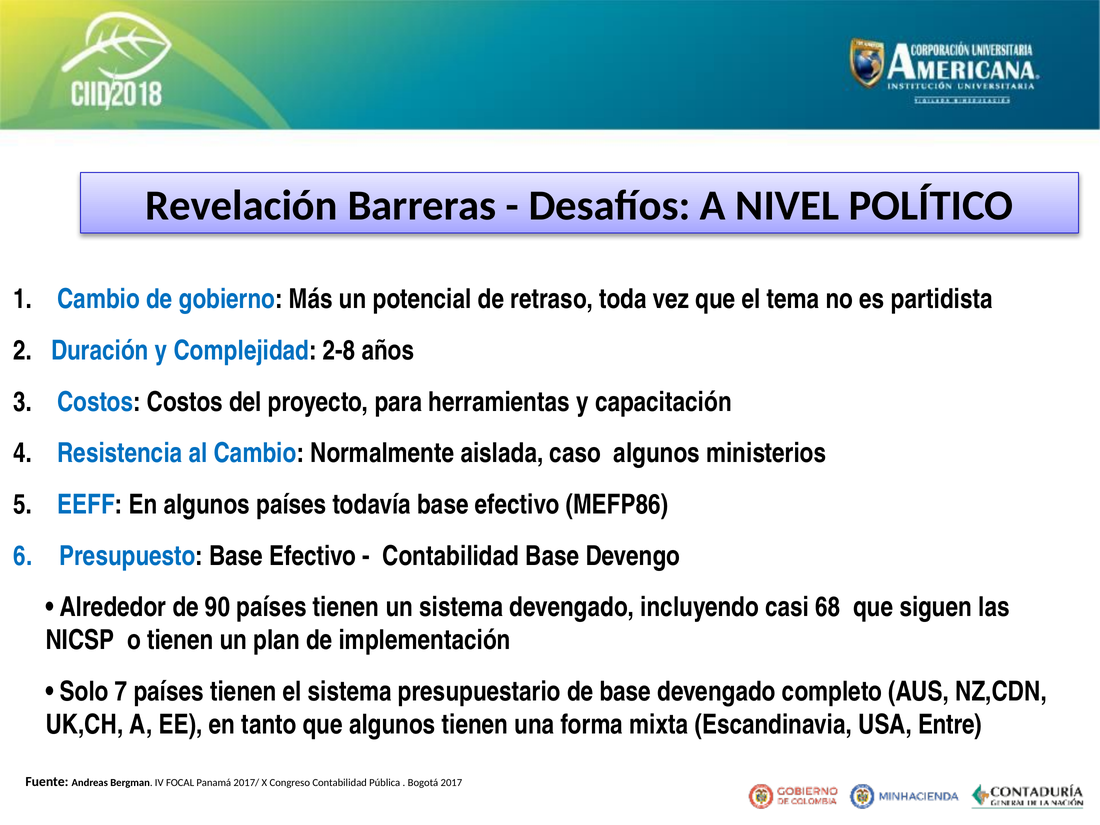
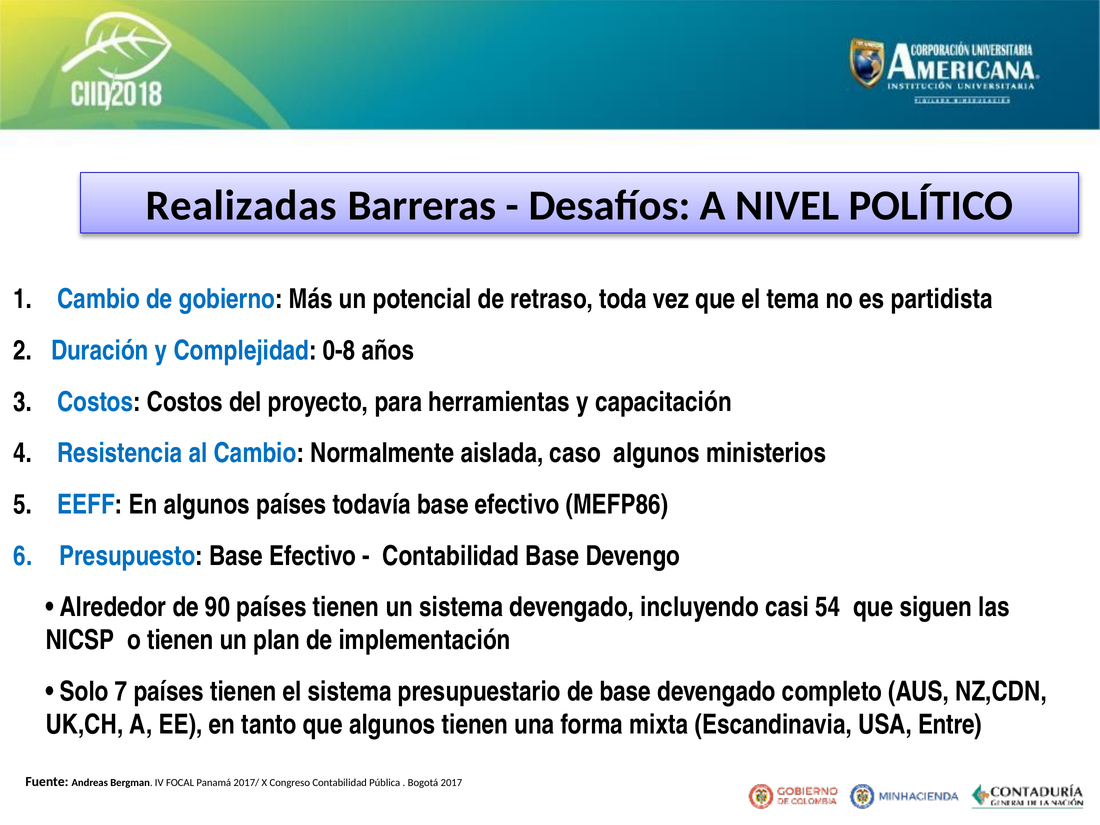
Revelación: Revelación -> Realizadas (241, 206)
2-8: 2-8 -> 0-8 (339, 351)
68: 68 -> 54 (828, 607)
